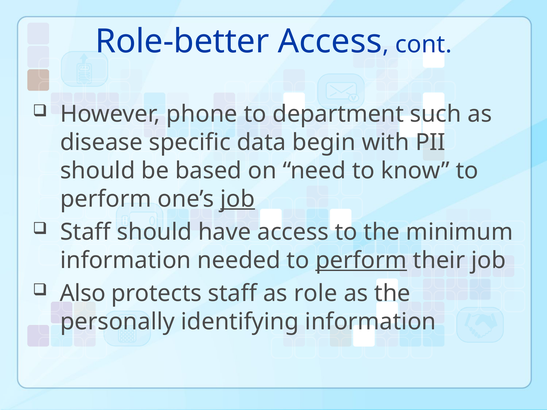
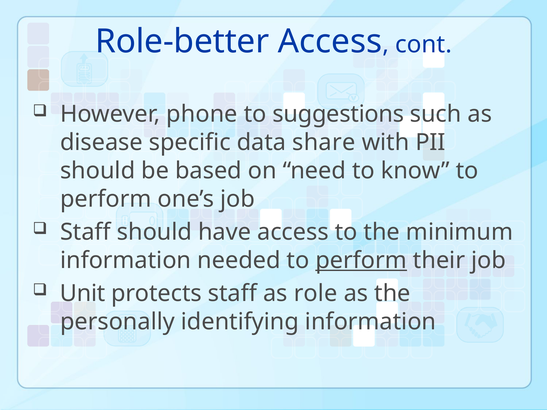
department: department -> suggestions (338, 114)
begin: begin -> share (324, 142)
job underline: present -> none (238, 199)
Also: Also -> Unit (83, 294)
